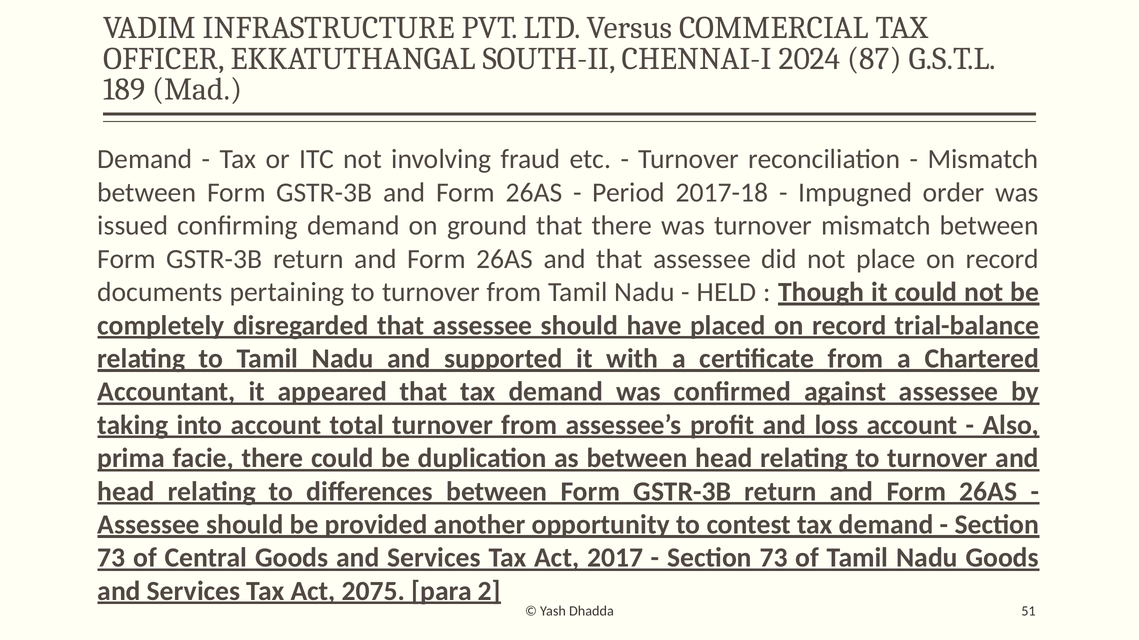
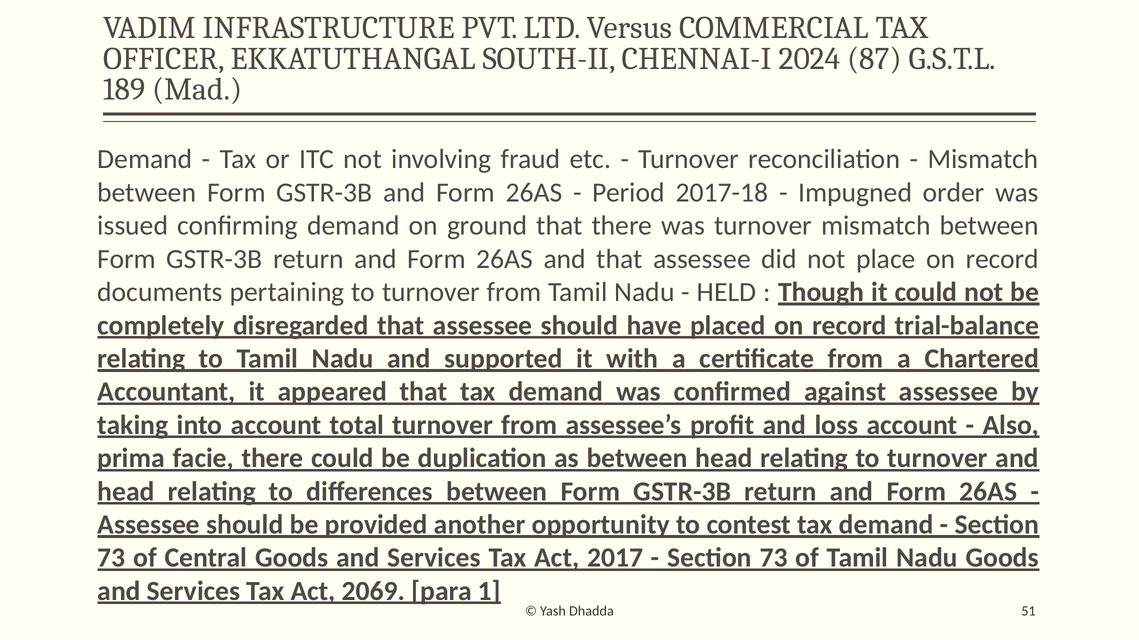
2075: 2075 -> 2069 (373, 592)
2: 2 -> 1 (489, 592)
